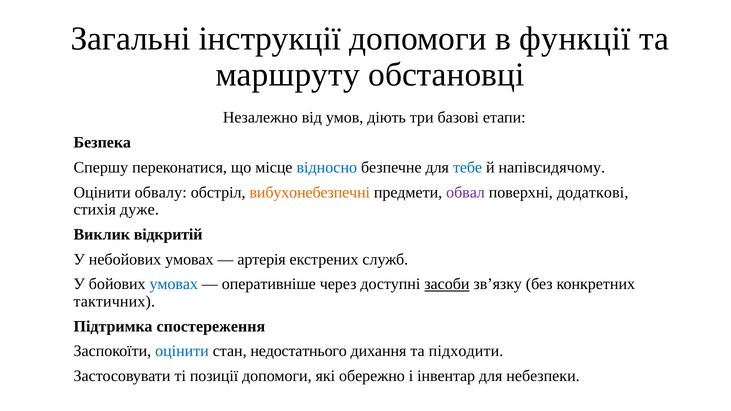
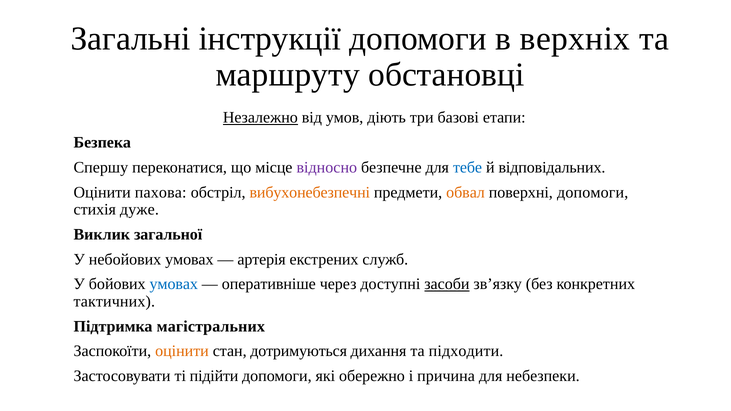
функції: функції -> верхніх (575, 39)
Незалежно underline: none -> present (260, 118)
відносно colour: blue -> purple (327, 168)
напівсидячому: напівсидячому -> відповідальних (552, 168)
обвалу: обвалу -> пахова (161, 192)
обвал colour: purple -> orange (465, 192)
поверхні додаткові: додаткові -> допомоги (593, 192)
відкритій: відкритій -> загальної (168, 235)
спостереження: спостереження -> магістральних (211, 326)
оцінити colour: blue -> orange (182, 351)
недостатнього: недостатнього -> дотримуються (299, 351)
позиції: позиції -> підійти (214, 376)
інвентар: інвентар -> причина (446, 376)
